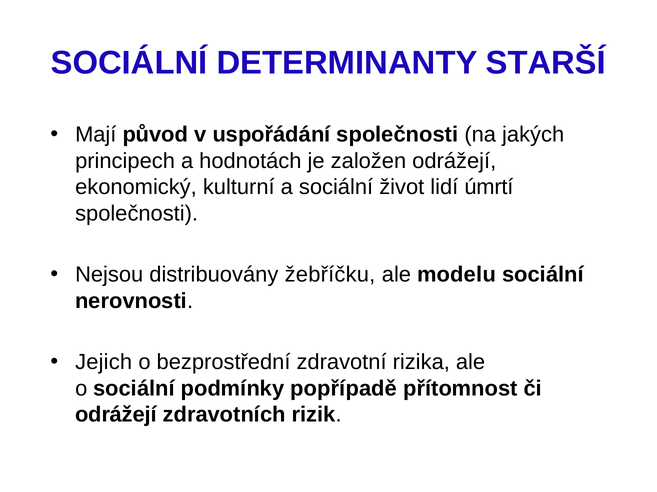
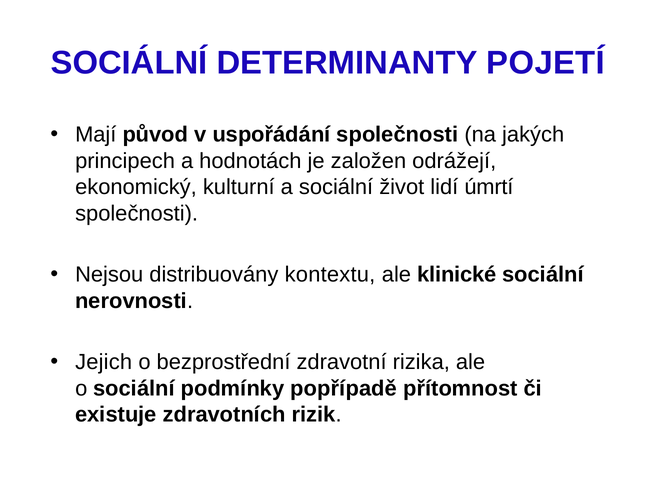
STARŠÍ: STARŠÍ -> POJETÍ (546, 63)
žebříčku: žebříčku -> kontextu (330, 275)
modelu: modelu -> klinické (457, 275)
odrážejí: odrážejí -> existuje (116, 415)
